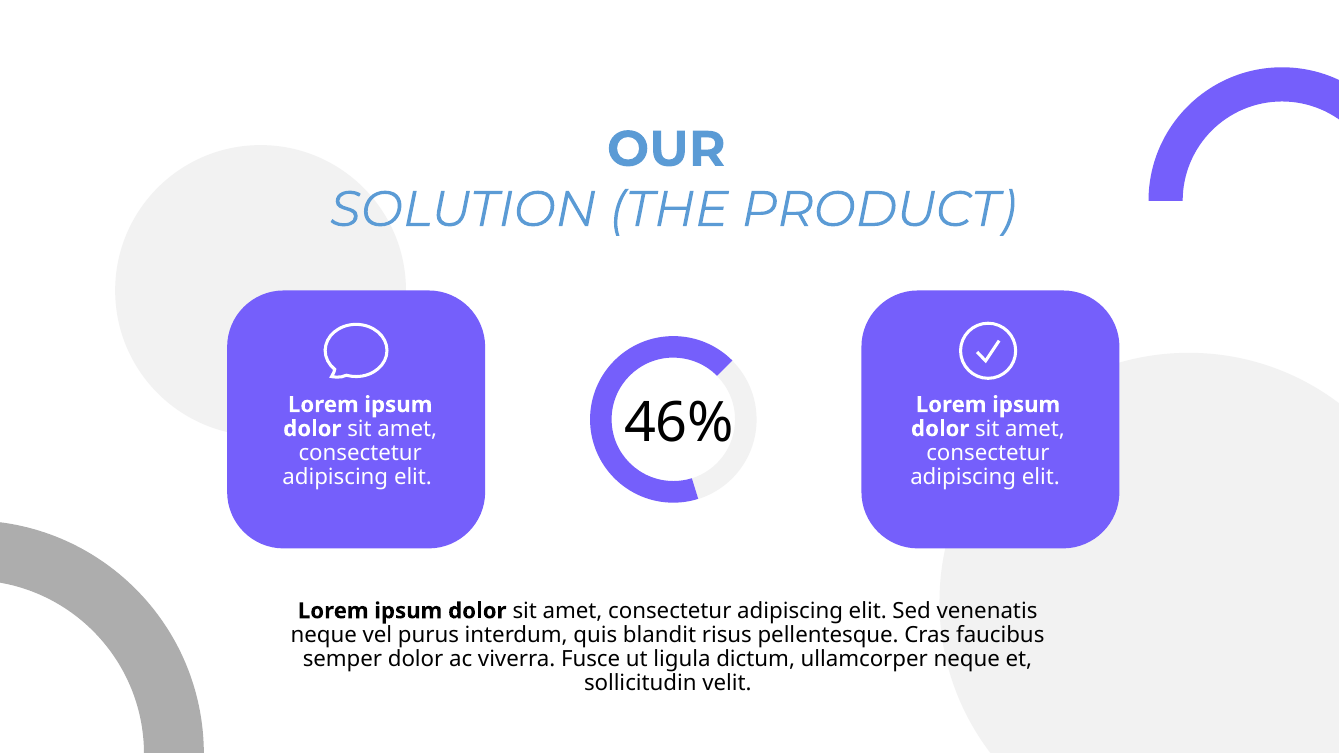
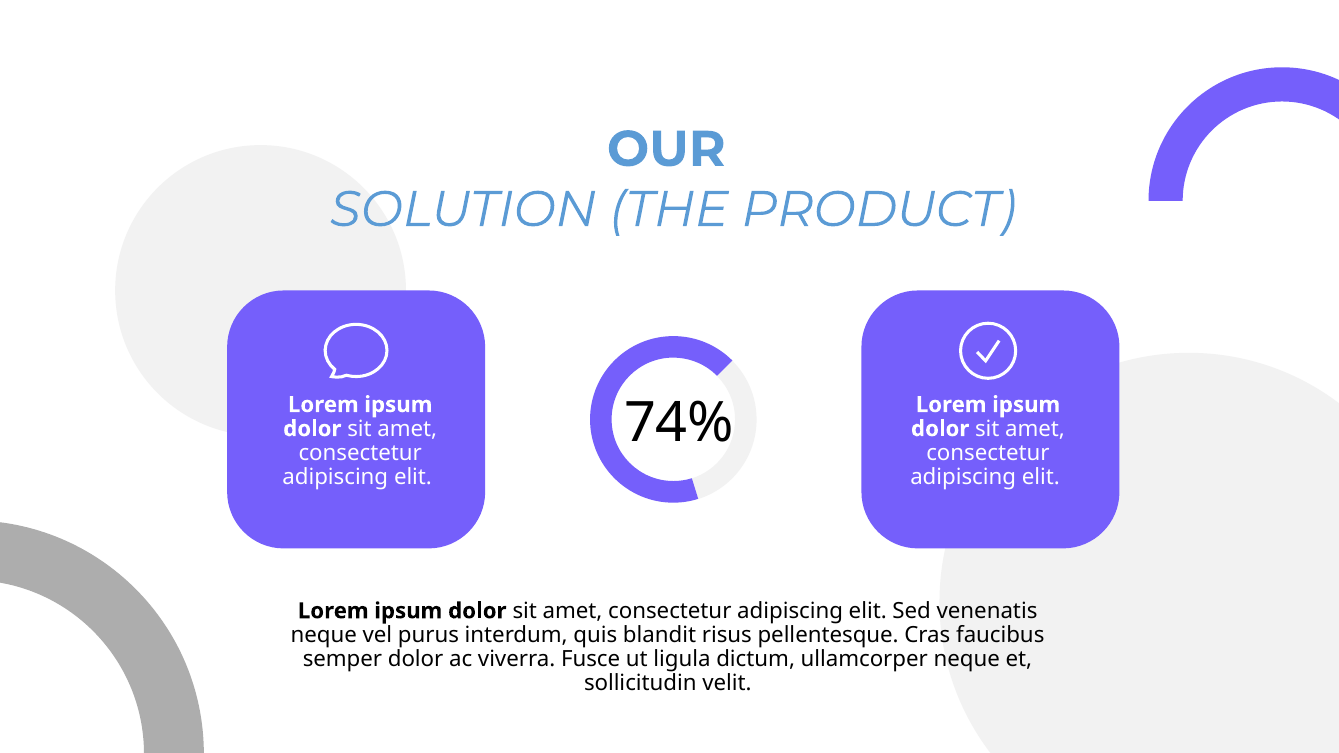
46%: 46% -> 74% (679, 423)
